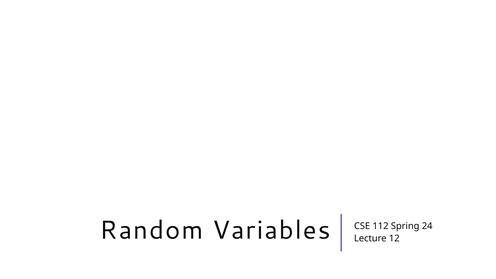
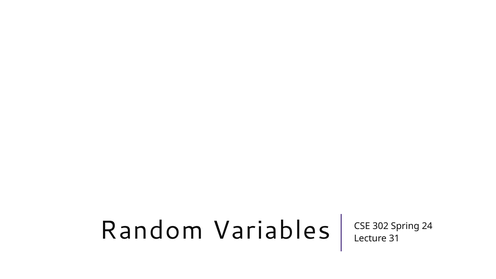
112: 112 -> 302 (381, 226)
12: 12 -> 31 (394, 238)
